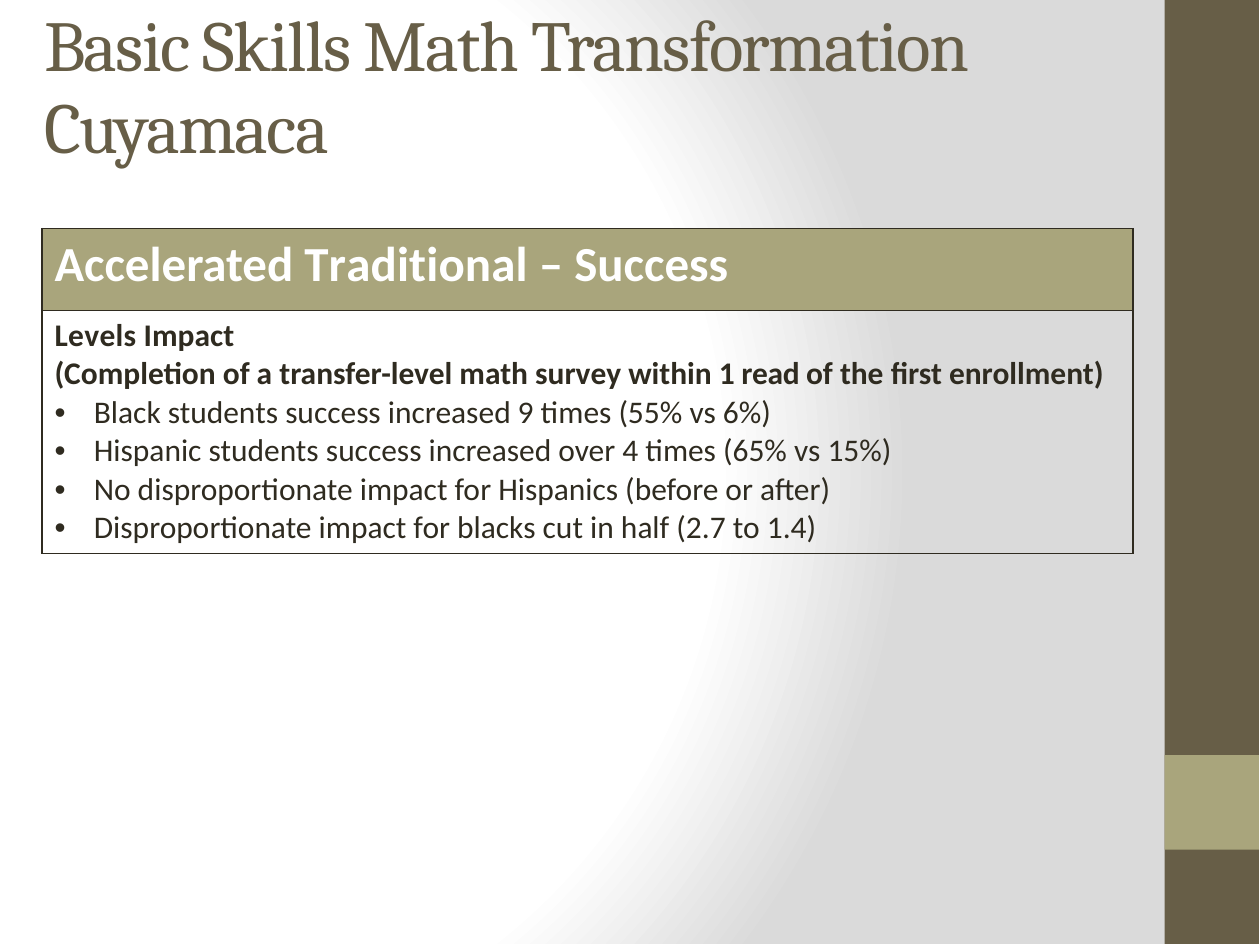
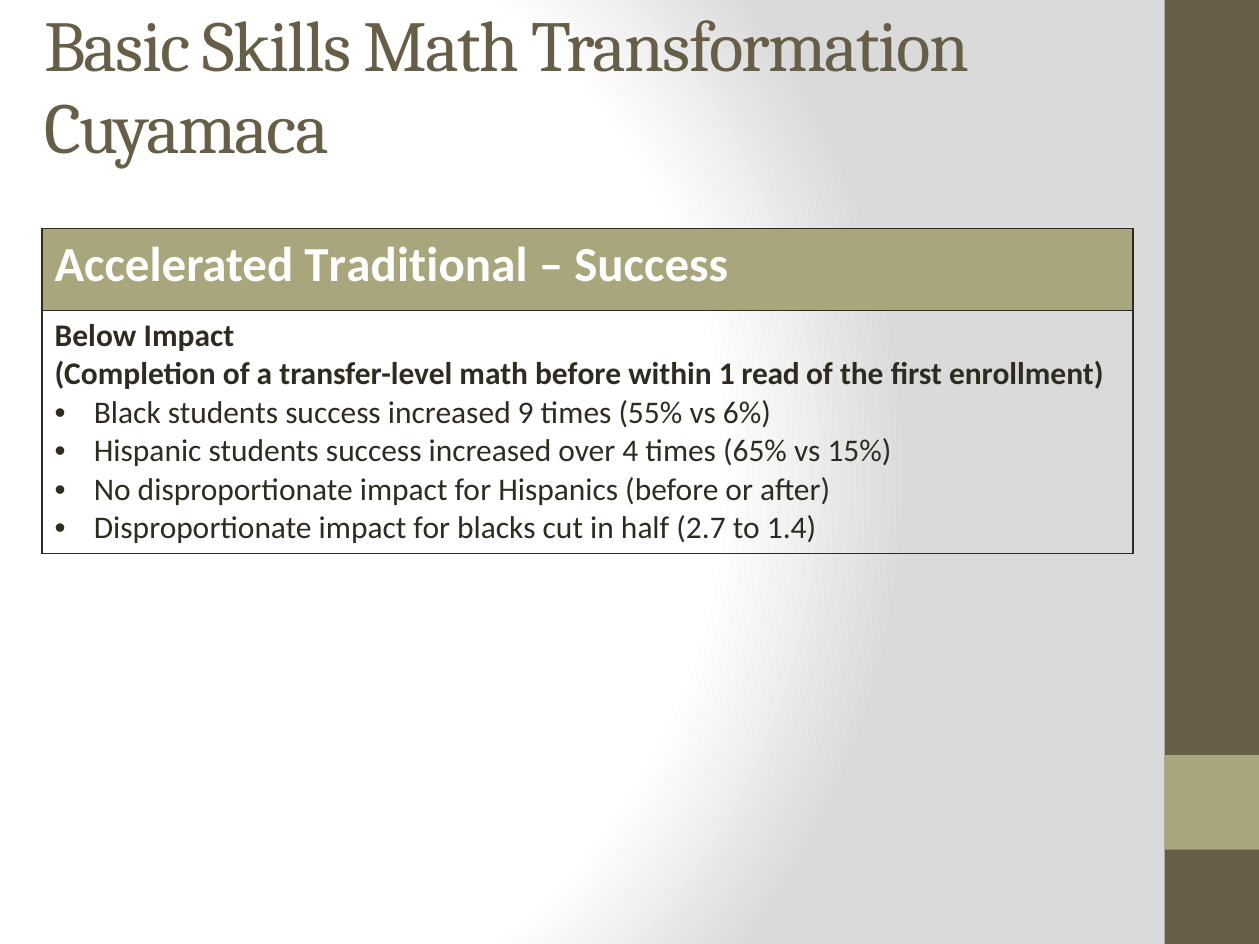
Levels: Levels -> Below (96, 336)
math survey: survey -> before (578, 375)
